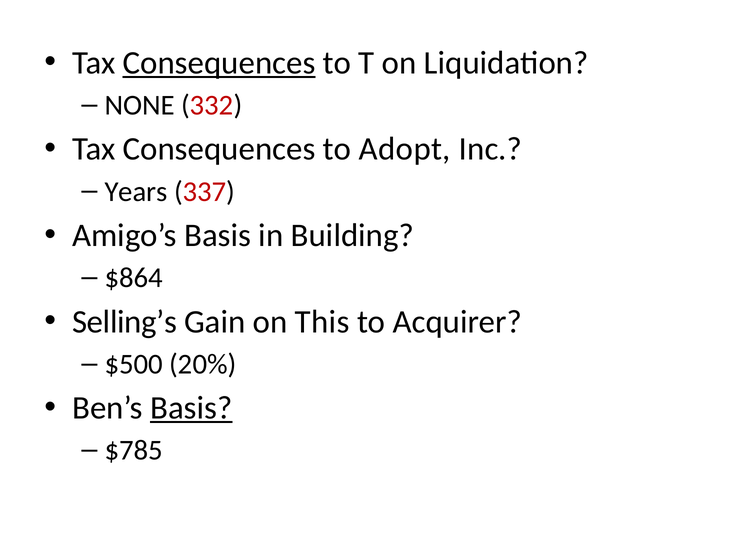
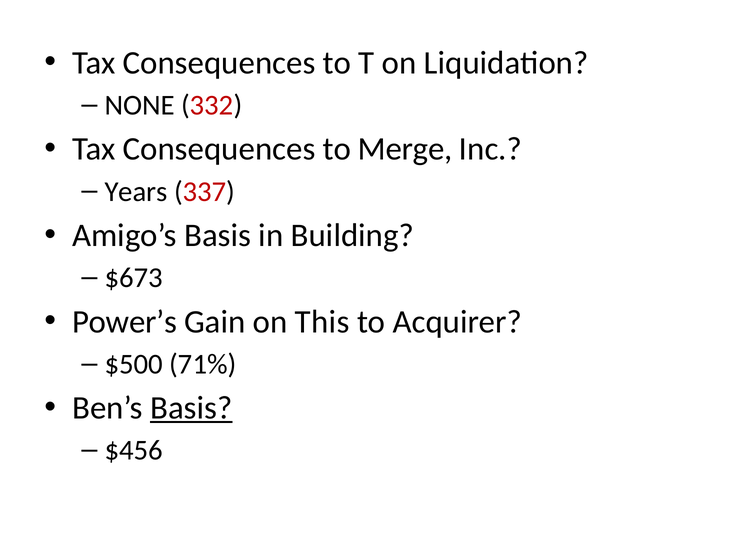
Consequences underline: present -> none (219, 63)
Adopt: Adopt -> Merge (405, 149)
$864: $864 -> $673 (134, 278)
Selling’s: Selling’s -> Power’s (125, 322)
20%: 20% -> 71% (203, 364)
$785: $785 -> $456 (134, 450)
